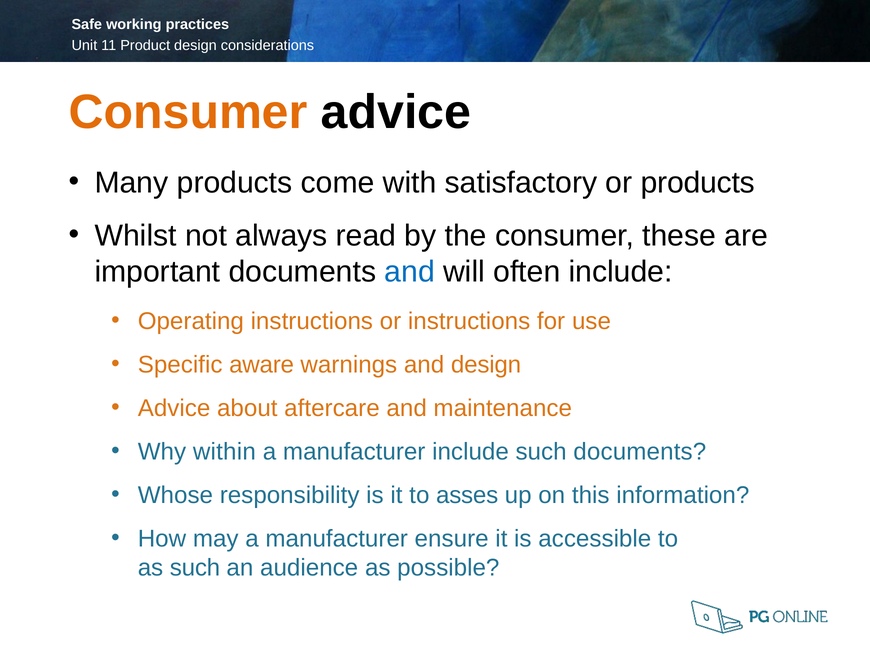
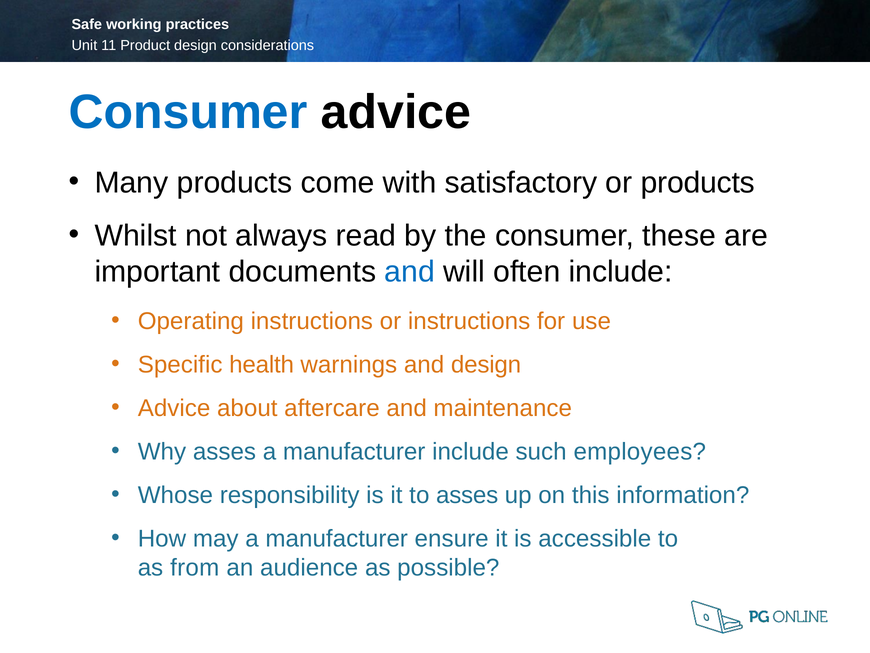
Consumer colour: orange -> blue (188, 112)
aware: aware -> health (262, 364)
Why within: within -> asses (224, 451)
such documents: documents -> employees (640, 451)
as such: such -> from (195, 567)
